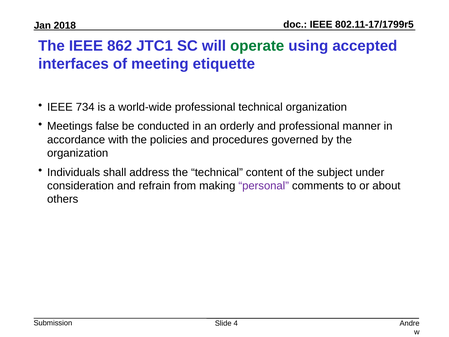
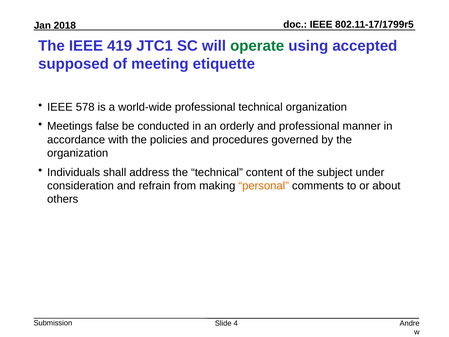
862: 862 -> 419 (120, 46)
interfaces: interfaces -> supposed (74, 64)
734: 734 -> 578 (85, 107)
personal colour: purple -> orange (264, 186)
